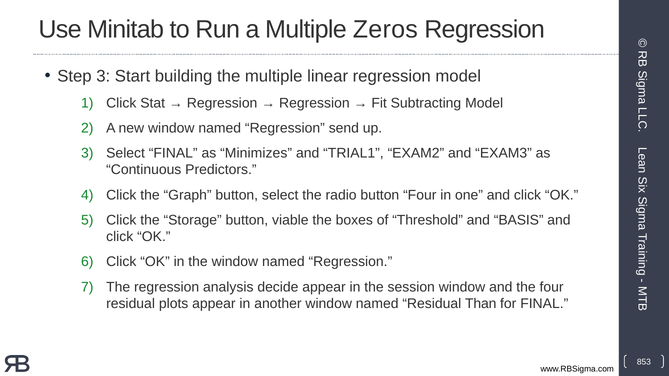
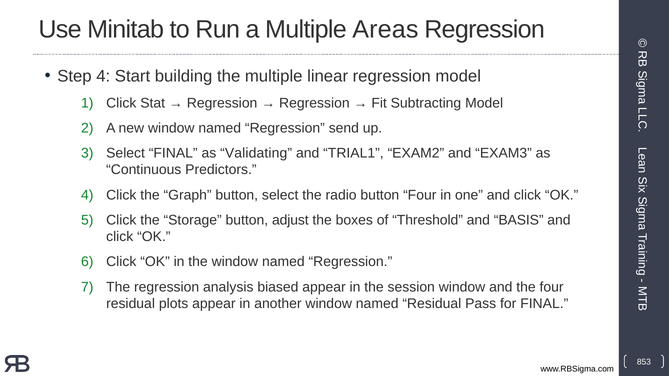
Zeros: Zeros -> Areas (385, 30)
Step 3: 3 -> 4 (103, 76)
Minimizes: Minimizes -> Validating (256, 153)
viable: viable -> adjust (290, 220)
decide: decide -> biased (278, 287)
Than: Than -> Pass (481, 304)
